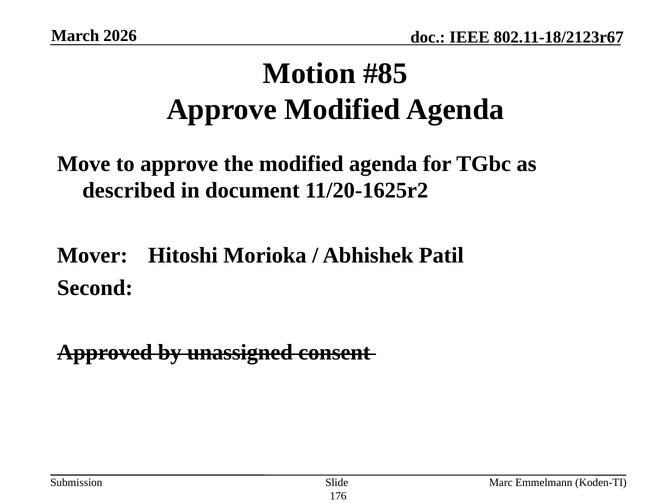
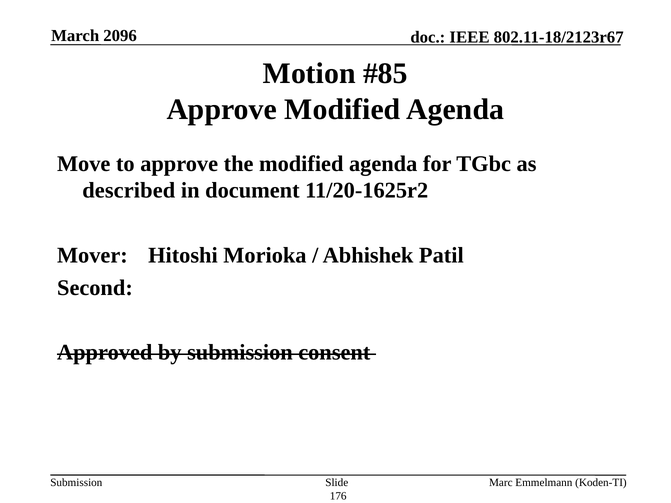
2026: 2026 -> 2096 (120, 36)
by unassigned: unassigned -> submission (240, 353)
